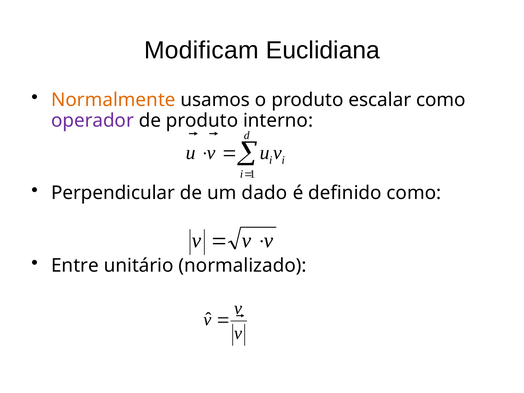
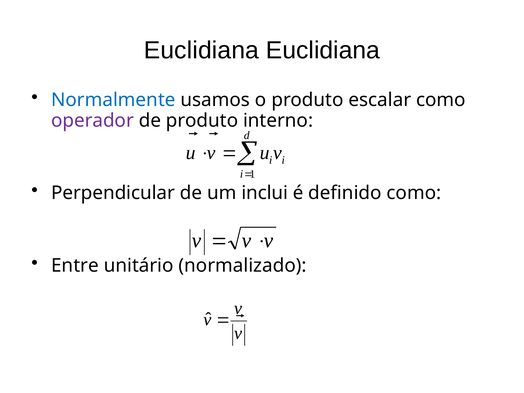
Modificam: Modificam -> Euclidiana (201, 50)
Normalmente colour: orange -> blue (113, 100)
dado: dado -> inclui (265, 193)
